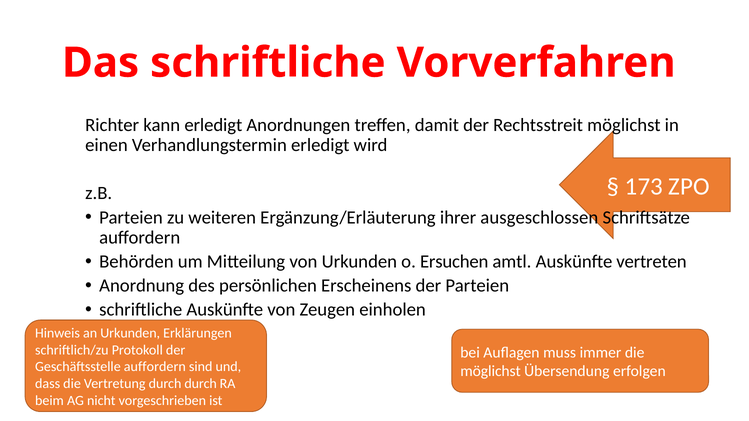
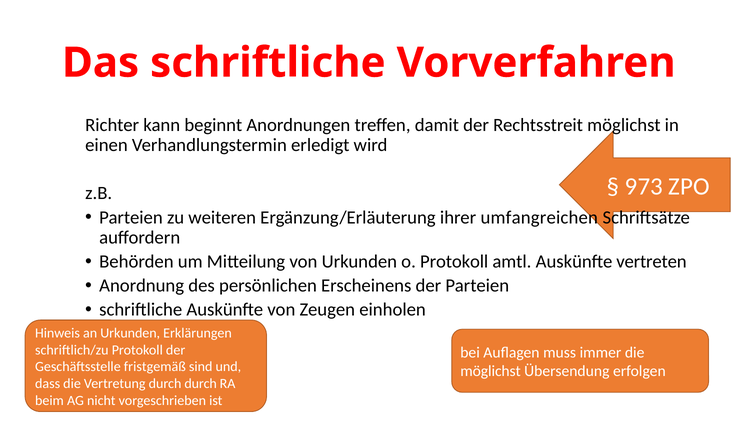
kann erledigt: erledigt -> beginnt (213, 125)
173: 173 -> 973 (644, 187)
ausgeschlossen: ausgeschlossen -> umfangreichen (539, 217)
o Ersuchen: Ersuchen -> Protokoll (454, 262)
Geschäftsstelle auffordern: auffordern -> fristgemäß (155, 367)
